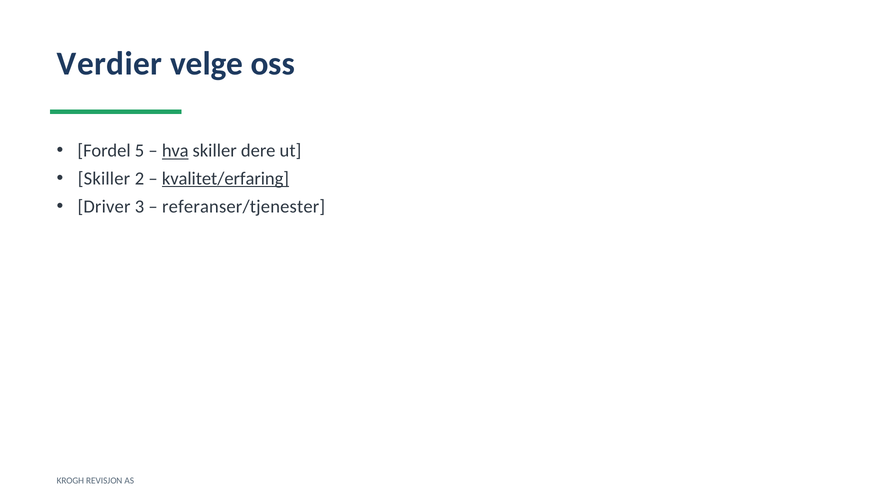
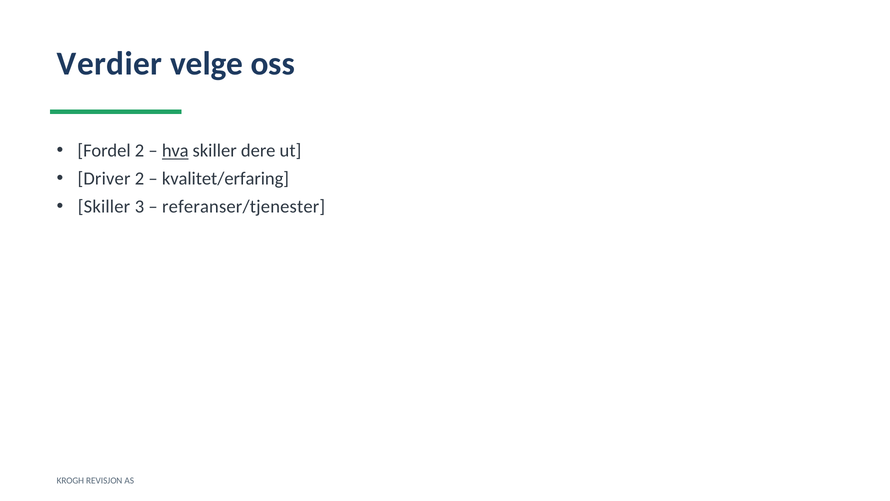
Fordel 5: 5 -> 2 (140, 151)
Skiller: Skiller -> Driver (104, 179)
kvalitet/erfaring underline: present -> none (225, 179)
Driver: Driver -> Skiller (104, 206)
